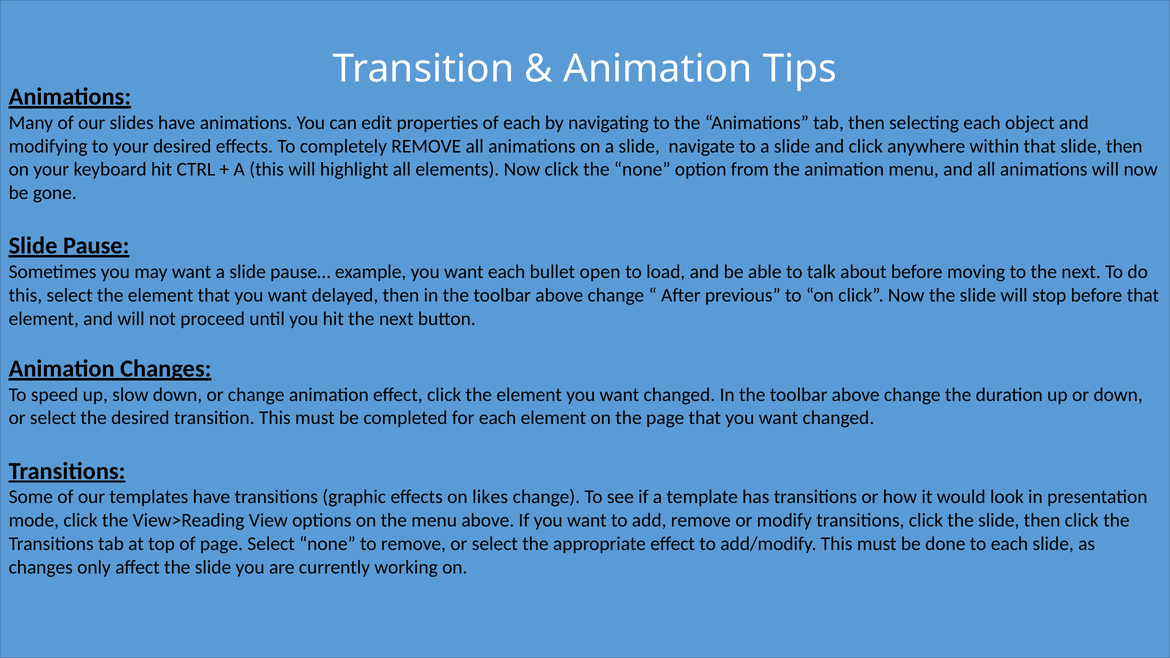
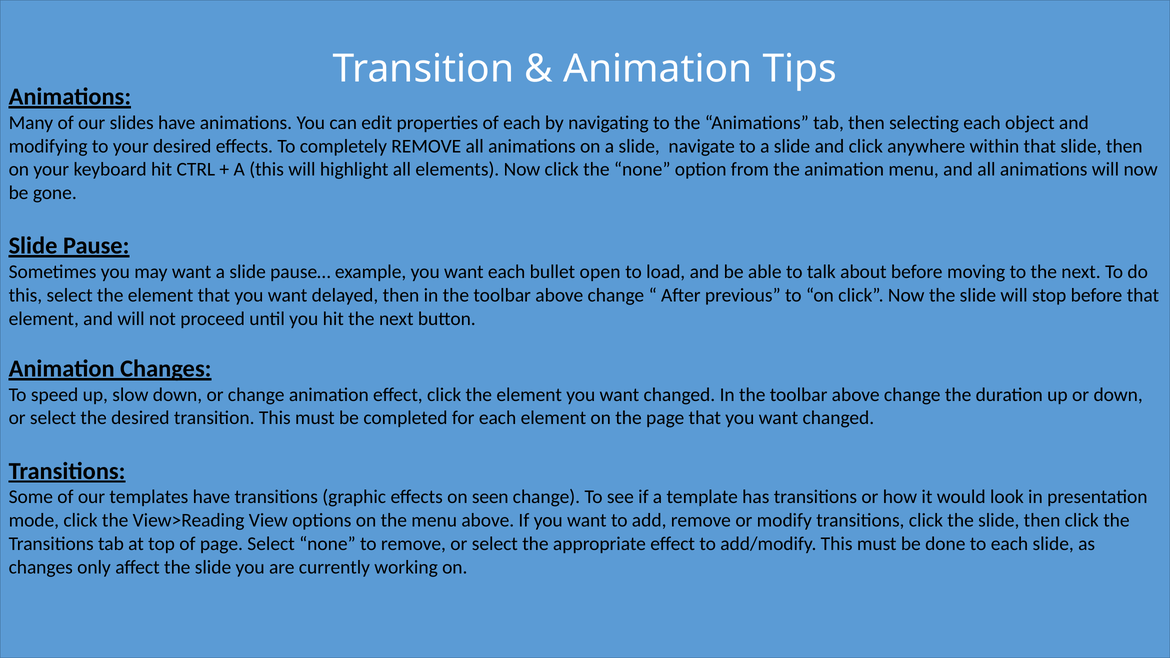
likes: likes -> seen (490, 497)
